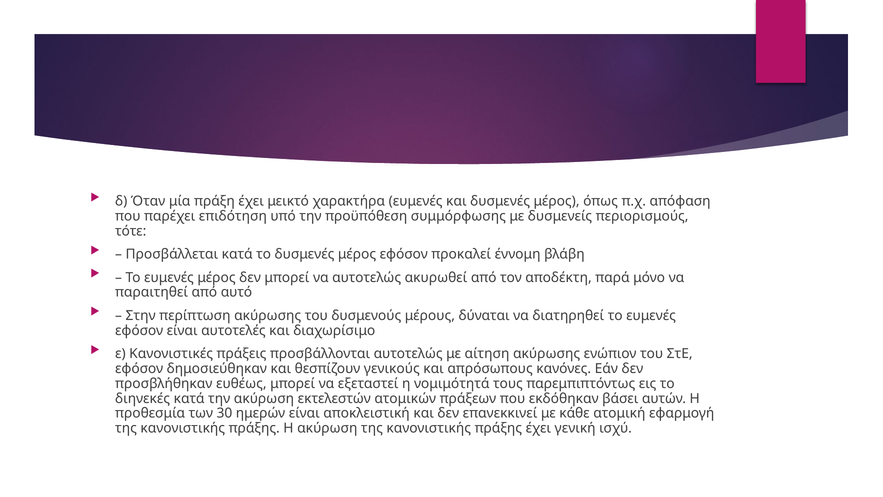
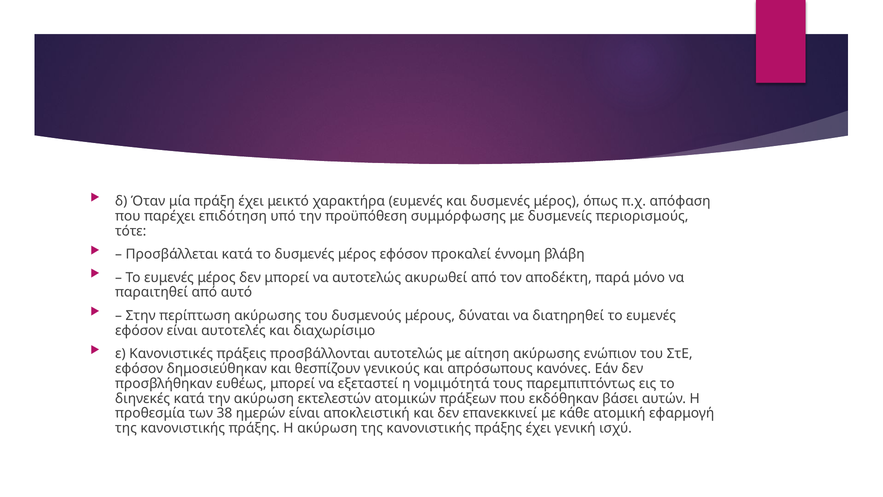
30: 30 -> 38 (224, 413)
